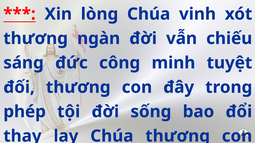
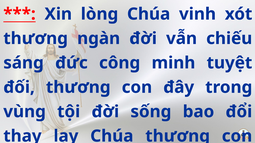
phép: phép -> vùng (25, 112)
